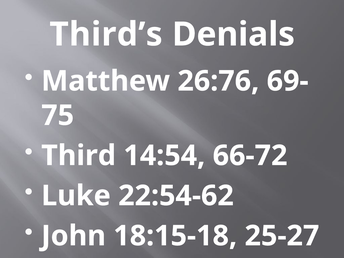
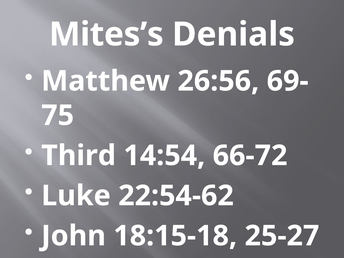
Third’s: Third’s -> Mites’s (106, 34)
26:76: 26:76 -> 26:56 (218, 81)
